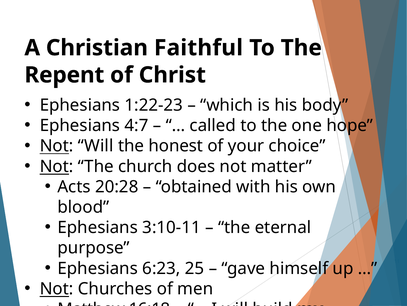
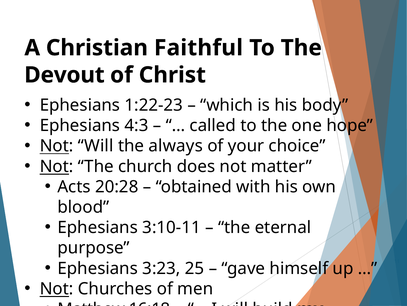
Repent: Repent -> Devout (64, 75)
4:7: 4:7 -> 4:3 (136, 125)
honest: honest -> always (176, 146)
6:23: 6:23 -> 3:23 (161, 268)
